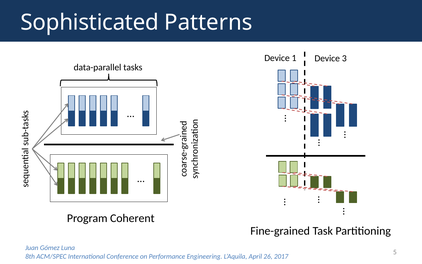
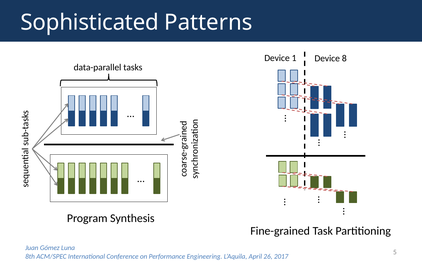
3: 3 -> 8 (344, 58)
Coherent: Coherent -> Synthesis (132, 218)
